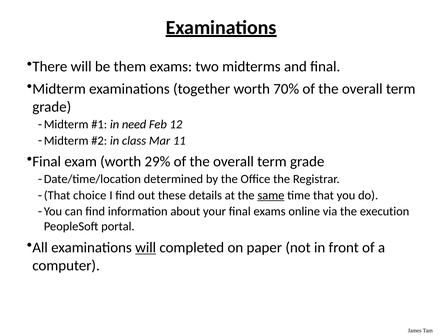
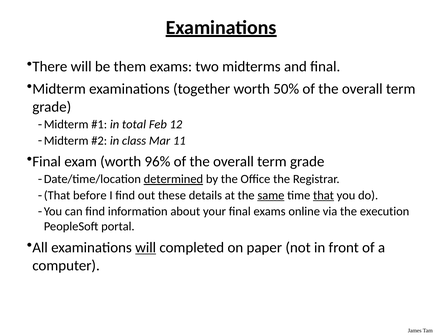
70%: 70% -> 50% (286, 89)
need: need -> total (134, 124)
29%: 29% -> 96% (157, 162)
determined underline: none -> present (173, 179)
choice: choice -> before (90, 195)
that underline: none -> present (324, 195)
